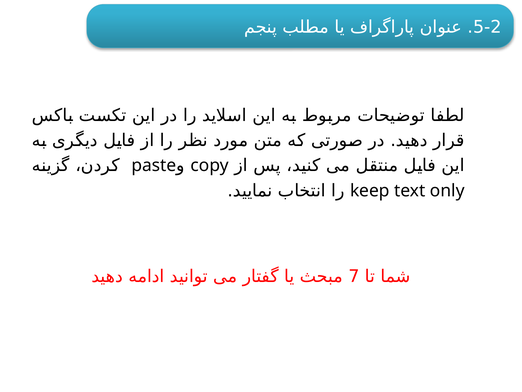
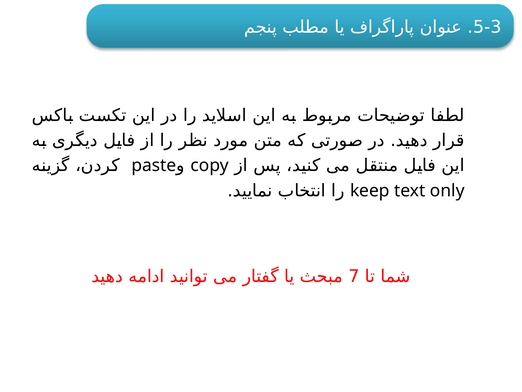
5-2: 5-2 -> 5-3 (487, 27)
